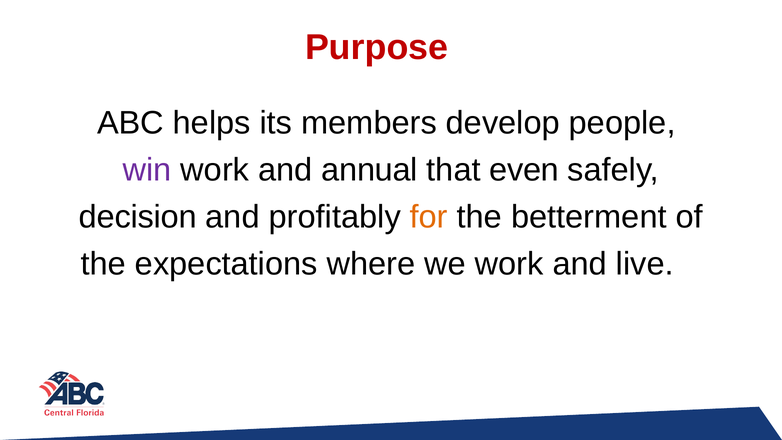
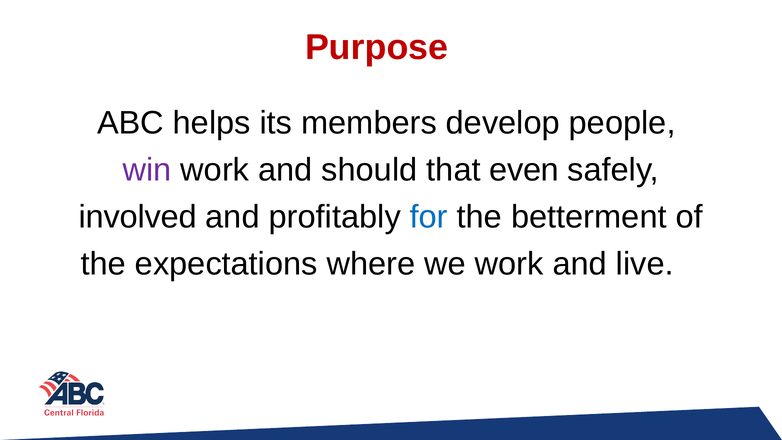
annual: annual -> should (369, 170)
decision: decision -> involved (138, 217)
for colour: orange -> blue (429, 217)
